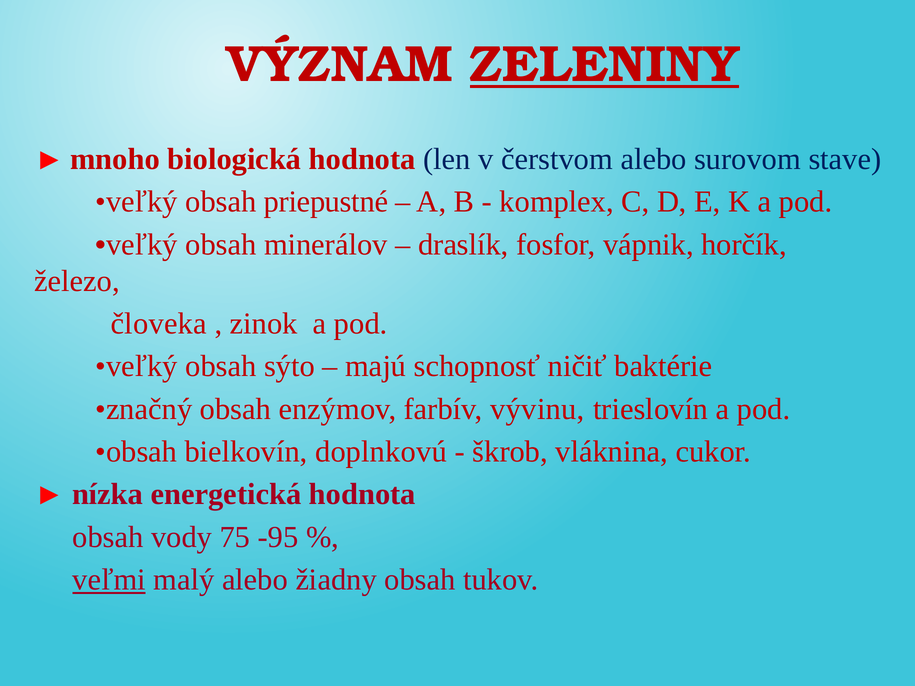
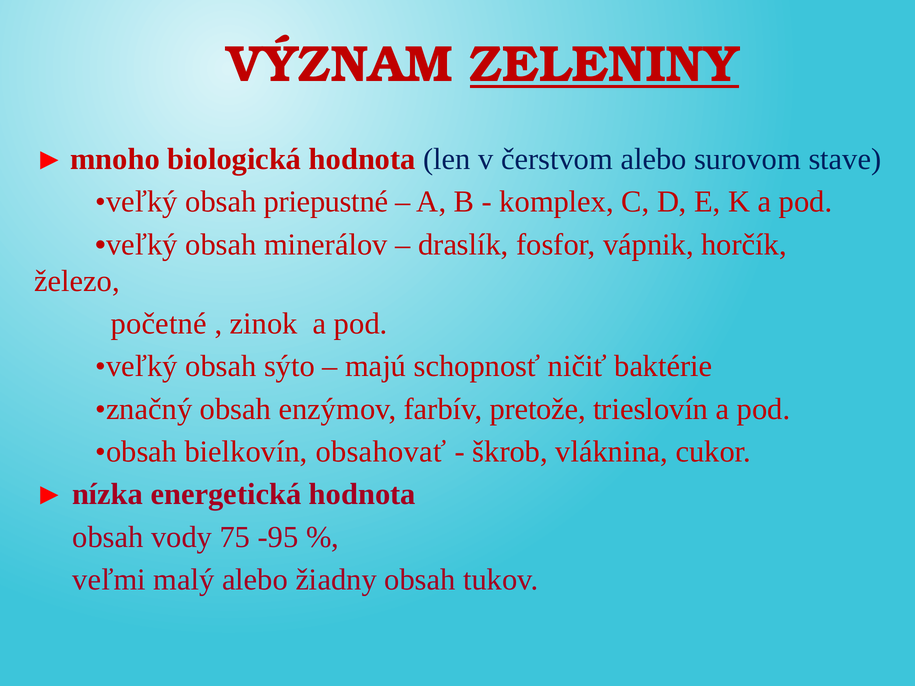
človeka: človeka -> početné (159, 324)
vývinu: vývinu -> pretože (538, 409)
doplnkovú: doplnkovú -> obsahovať (381, 452)
veľmi underline: present -> none (109, 580)
